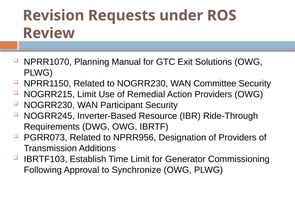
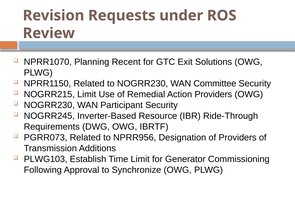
Manual: Manual -> Recent (126, 62)
IBRTF103: IBRTF103 -> PLWG103 (46, 159)
